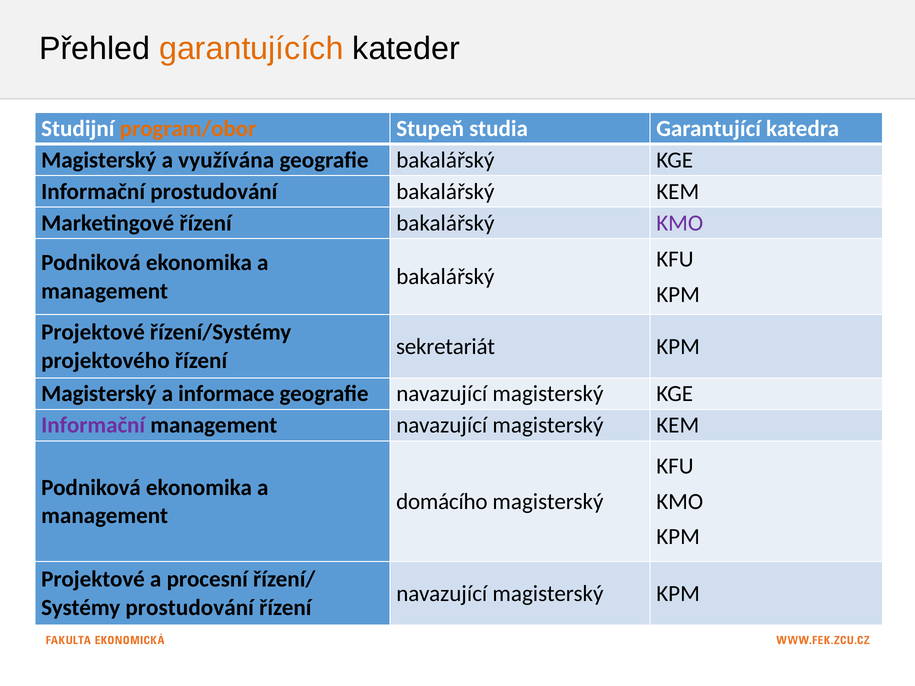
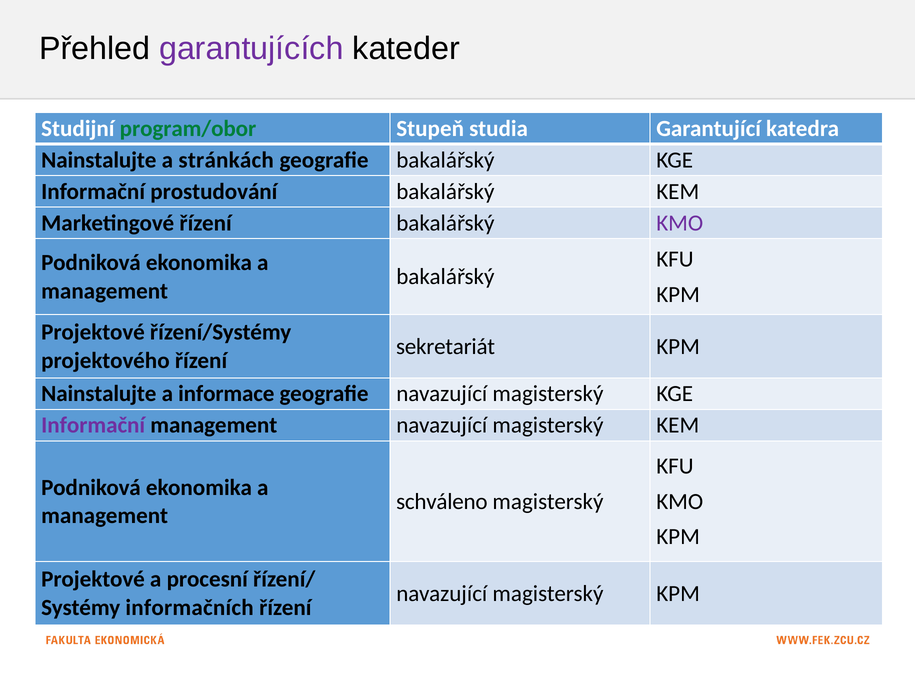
garantujících colour: orange -> purple (251, 49)
program/obor colour: orange -> green (188, 129)
Magisterský: Magisterský -> Nainstalujte (99, 160)
využívána: využívána -> stránkách (226, 160)
Magisterský: Magisterský -> Nainstalujte (99, 394)
domácího: domácího -> schváleno (442, 502)
Systémy prostudování: prostudování -> informačních (190, 608)
